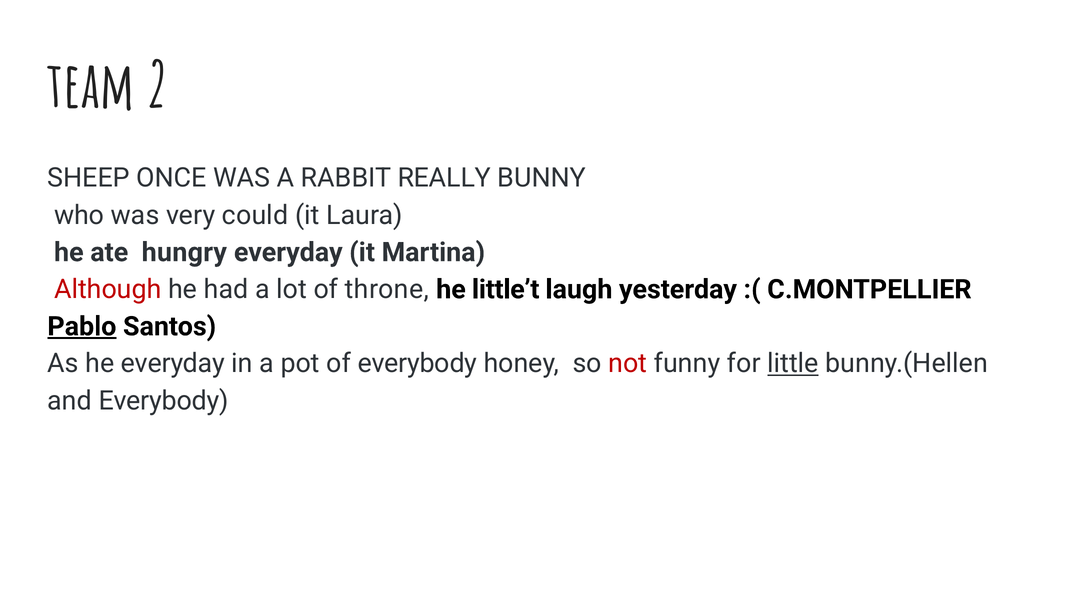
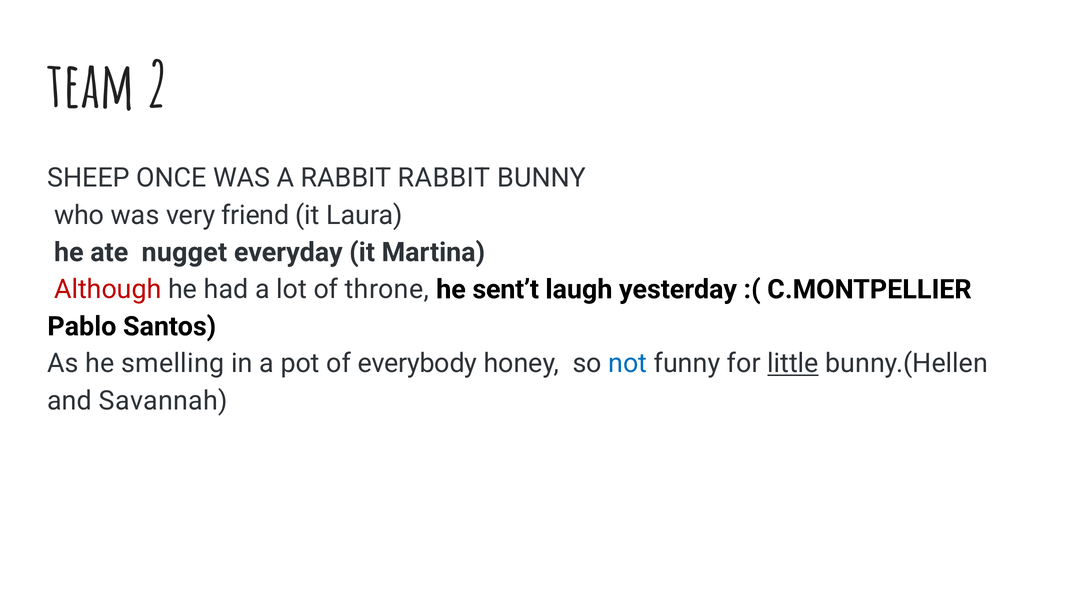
RABBIT REALLY: REALLY -> RABBIT (444, 178)
could: could -> friend (255, 215)
hungry: hungry -> nugget (184, 252)
little’t: little’t -> sent’t (506, 289)
Pablo underline: present -> none (82, 326)
he everyday: everyday -> smelling (173, 363)
not colour: red -> blue (628, 363)
and Everybody: Everybody -> Savannah (163, 400)
